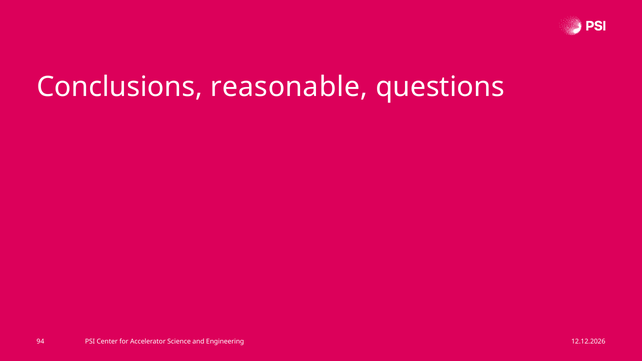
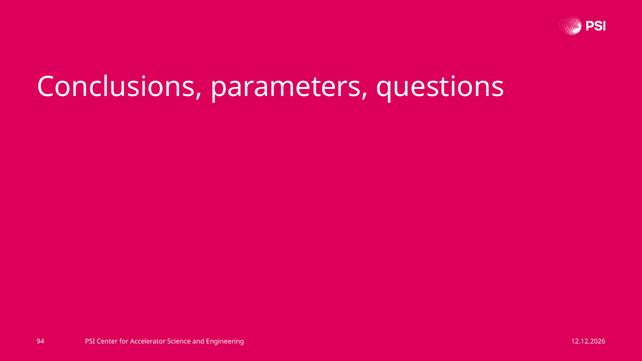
reasonable: reasonable -> parameters (289, 87)
